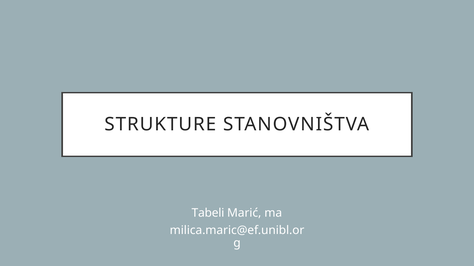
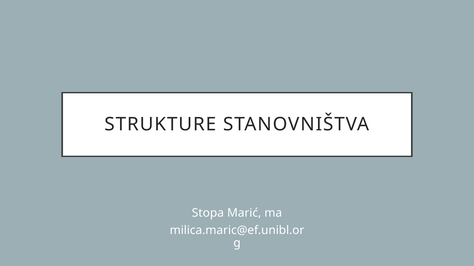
Tabeli: Tabeli -> Stopa (208, 214)
